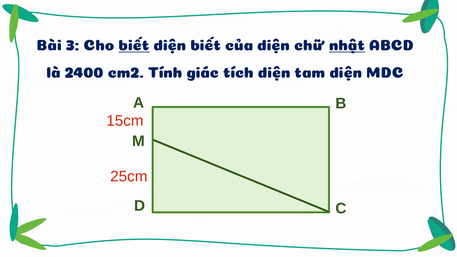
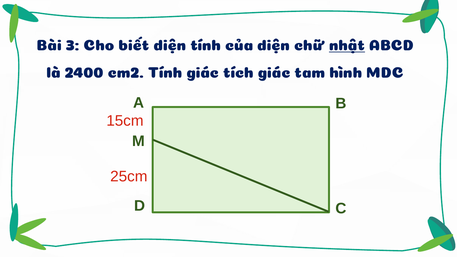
biết underline: present -> none (134, 45)
diện biết: biết -> tính (206, 45)
tích diện: diện -> giác (274, 73)
tam diện: diện -> hình (346, 73)
